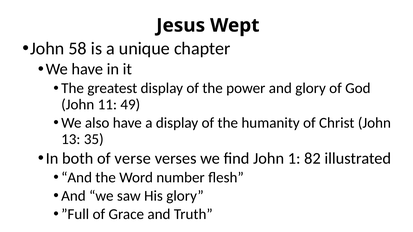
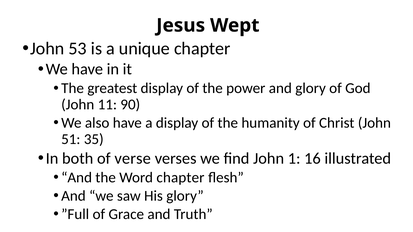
58: 58 -> 53 (78, 49)
49: 49 -> 90 (130, 105)
13: 13 -> 51 (71, 139)
82: 82 -> 16 (312, 159)
Word number: number -> chapter (180, 178)
